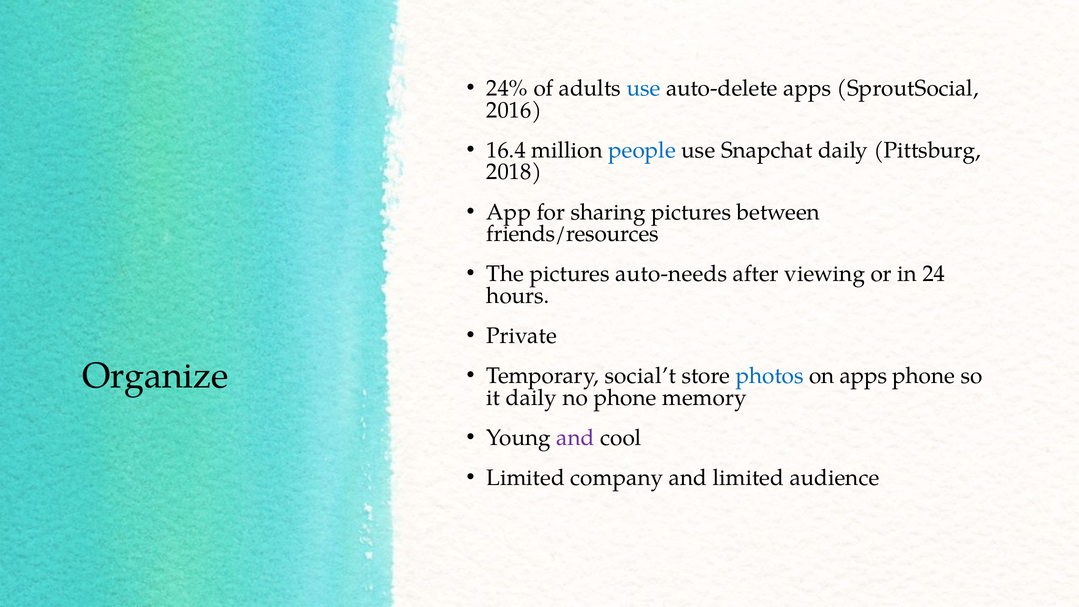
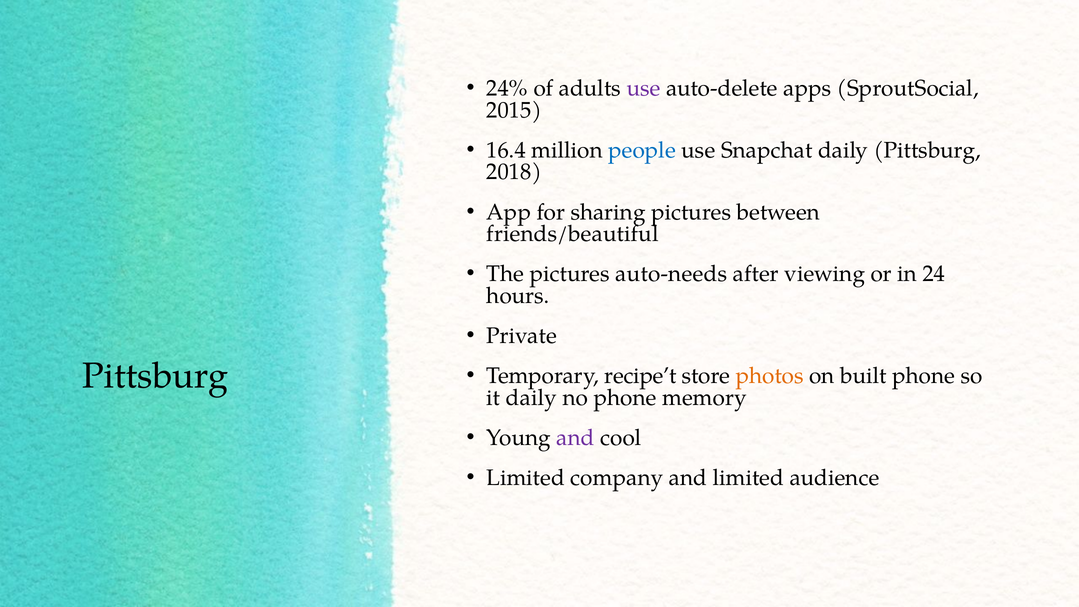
use colour: blue -> purple (643, 88)
2016: 2016 -> 2015 (514, 110)
friends/resources: friends/resources -> friends/beautiful (573, 234)
social’t: social’t -> recipe’t (641, 376)
photos colour: blue -> orange (770, 376)
on apps: apps -> built (863, 376)
Organize: Organize -> Pittsburg (155, 376)
